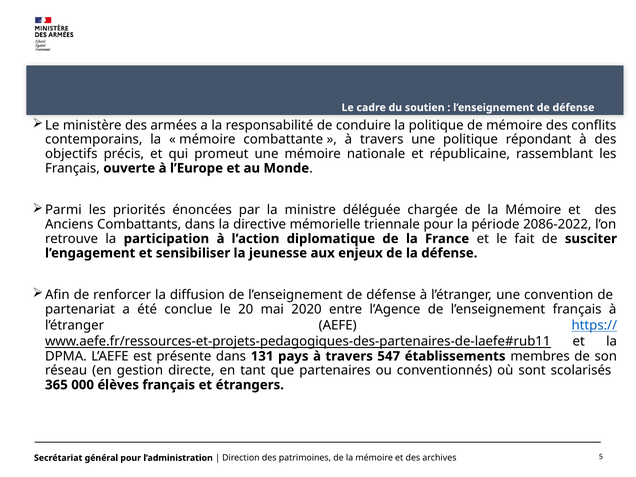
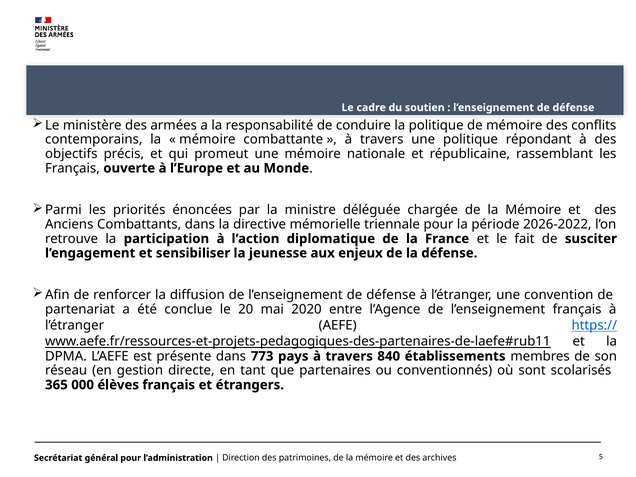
2086-2022: 2086-2022 -> 2026-2022 (557, 224)
131: 131 -> 773 (262, 356)
547: 547 -> 840 (389, 356)
